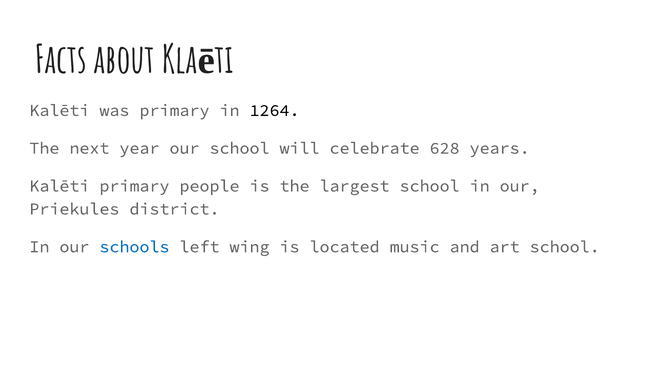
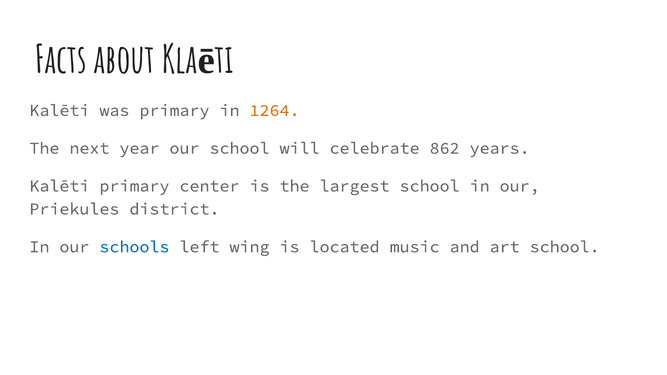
1264 colour: black -> orange (275, 110)
628: 628 -> 862 (445, 148)
people: people -> center (210, 186)
